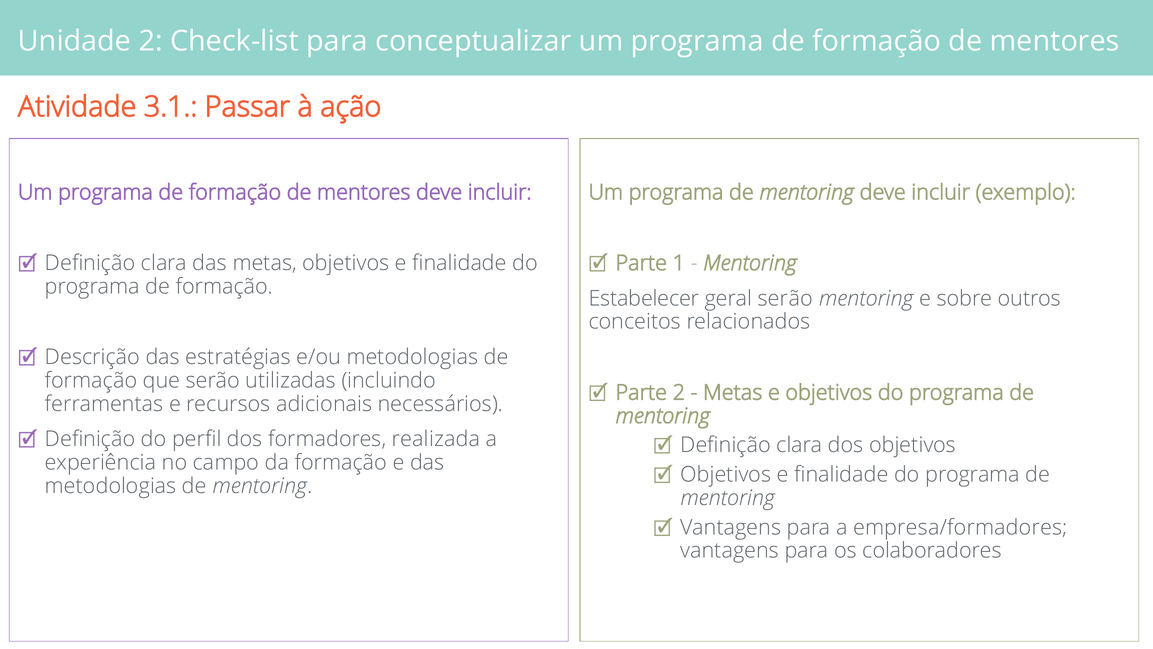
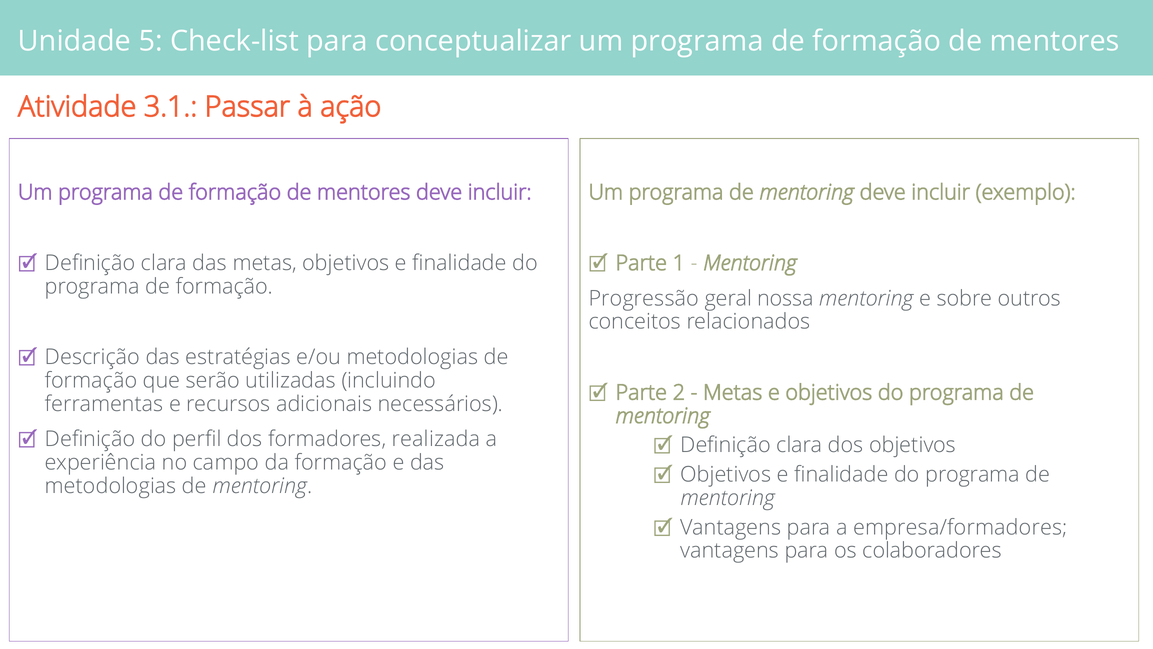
Unidade 2: 2 -> 5 (151, 41)
Estabelecer: Estabelecer -> Progressão (644, 298)
geral serão: serão -> nossa (785, 298)
